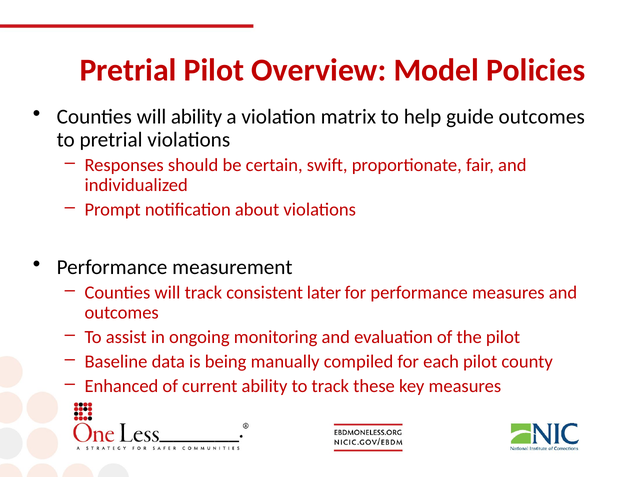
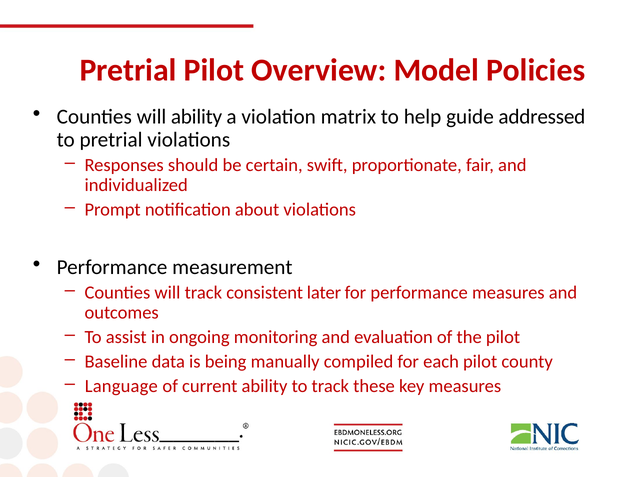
guide outcomes: outcomes -> addressed (542, 117)
Enhanced: Enhanced -> Language (121, 386)
